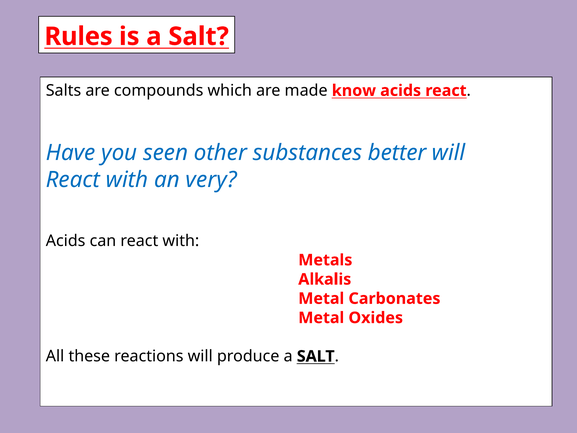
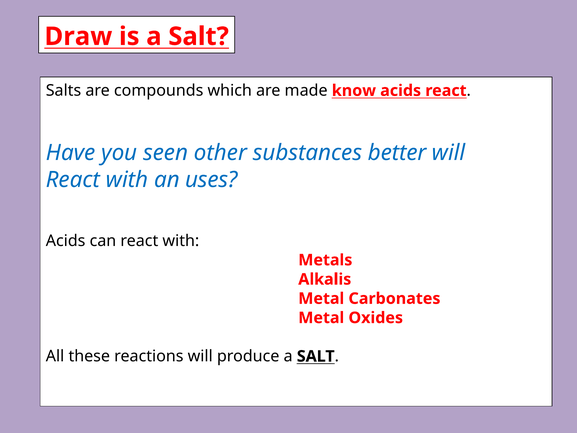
Rules: Rules -> Draw (78, 36)
very: very -> uses (211, 180)
